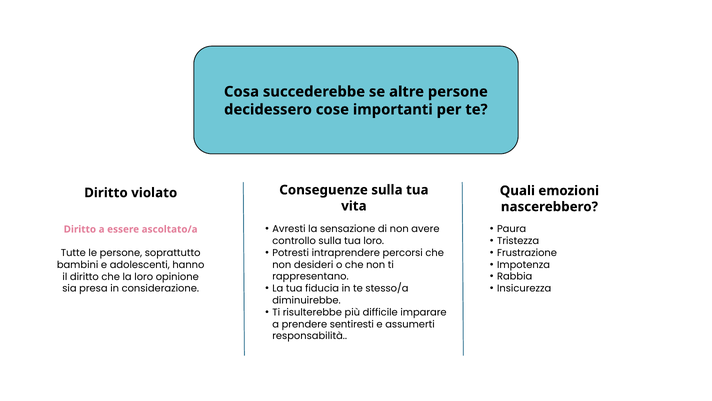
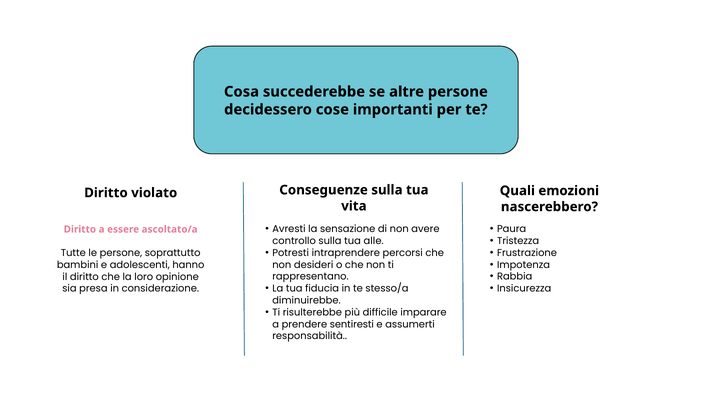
tua loro: loro -> alle (374, 241)
